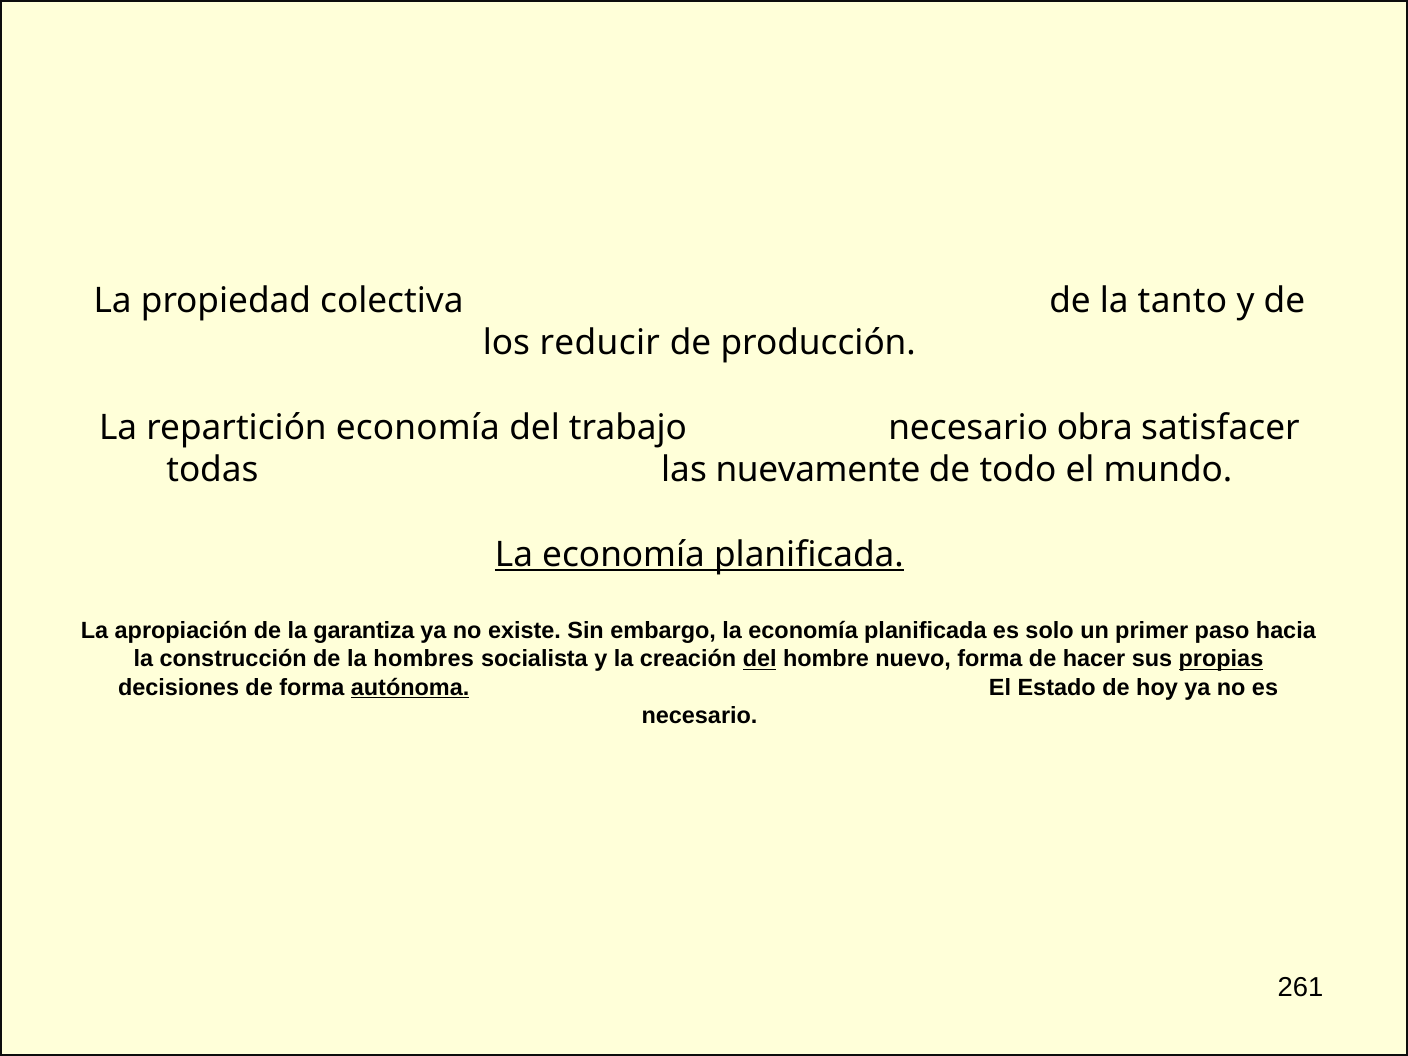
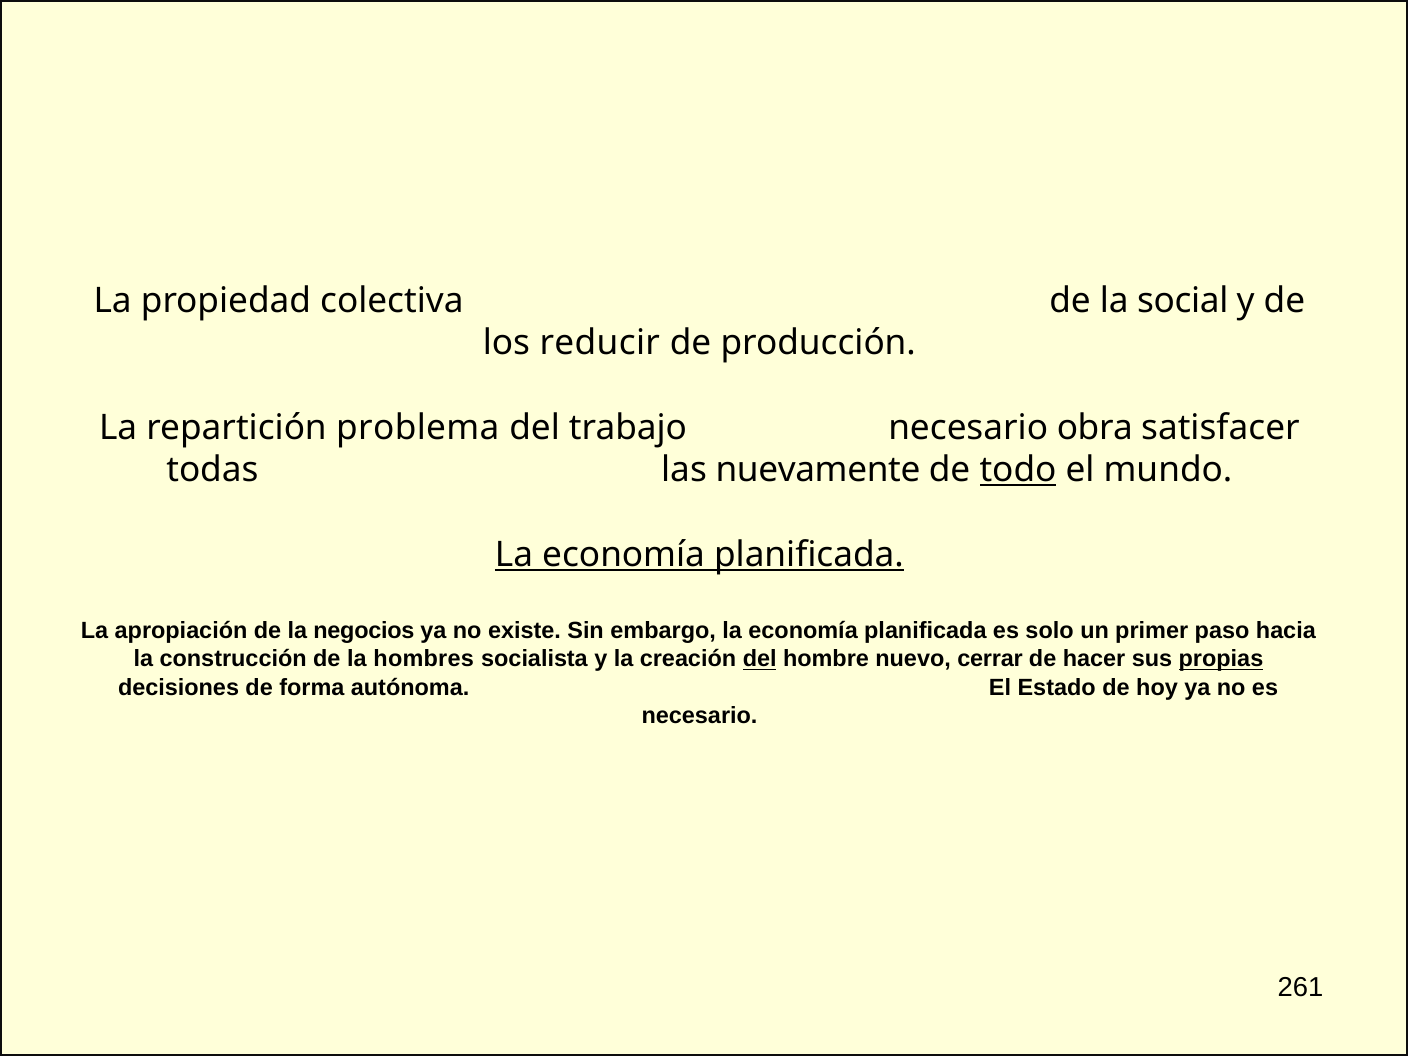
tanto: tanto -> social (1183, 301)
repartición economía: economía -> problema (418, 428)
todo underline: none -> present (1018, 470)
garantiza: garantiza -> negocios (364, 631)
nuevo forma: forma -> cerrar (990, 659)
autónoma underline: present -> none (410, 687)
